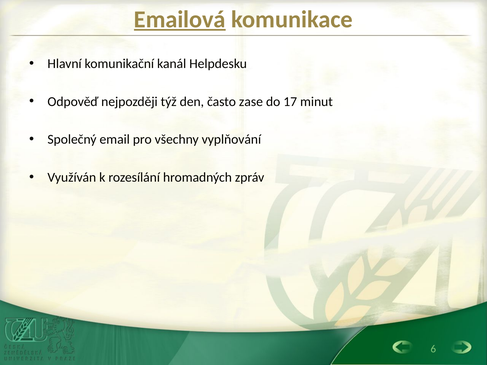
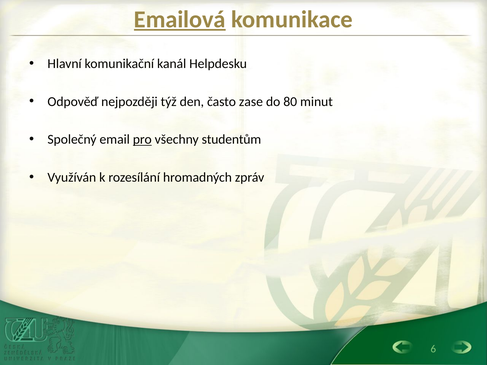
17: 17 -> 80 (290, 102)
pro underline: none -> present (142, 140)
vyplňování: vyplňování -> studentům (231, 140)
